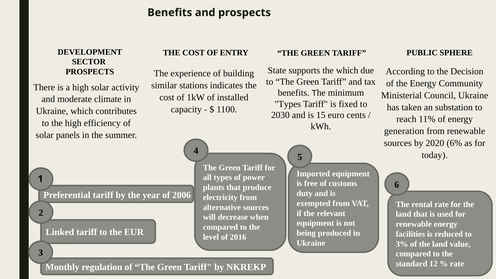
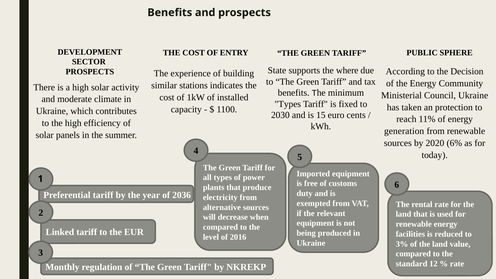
the which: which -> where (347, 70)
substation: substation -> protection (454, 107)
2006: 2006 -> 2036 (182, 195)
